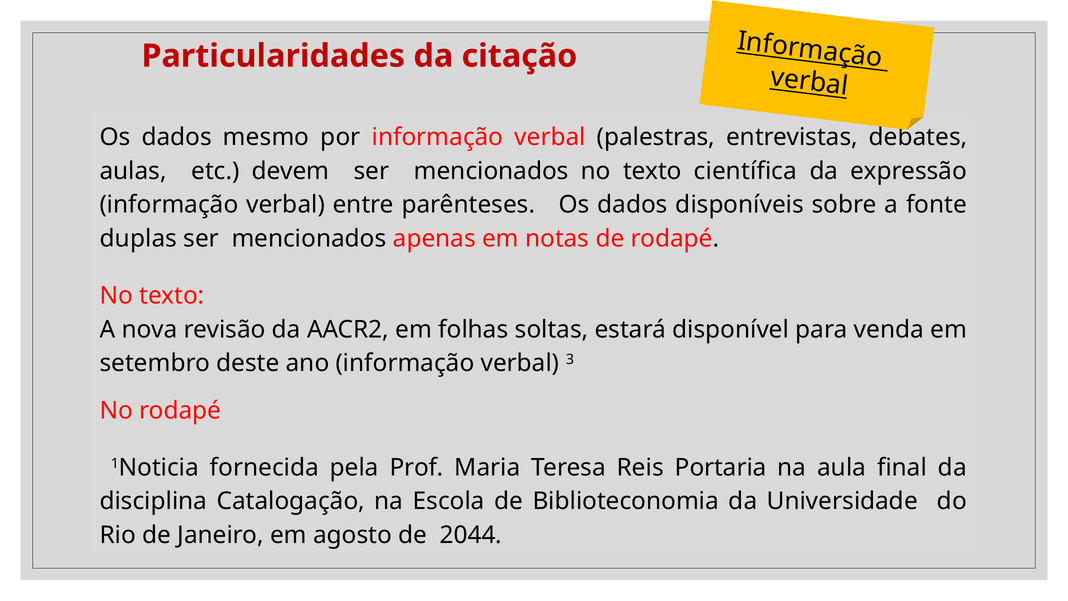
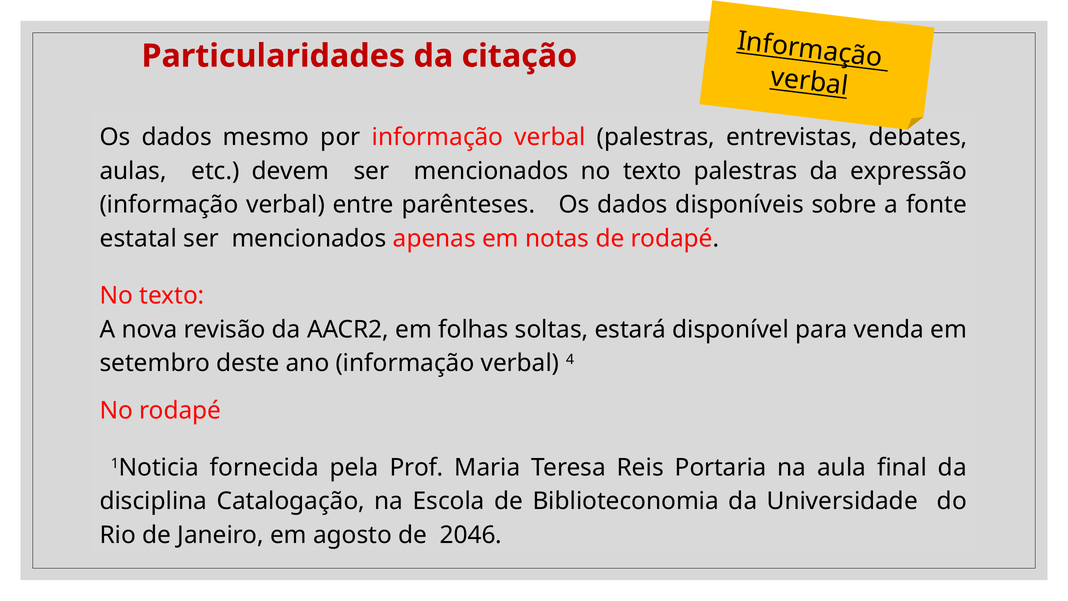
texto científica: científica -> palestras (746, 171)
duplas: duplas -> estatal (138, 239)
3: 3 -> 4 (570, 359)
2044: 2044 -> 2046 (471, 535)
